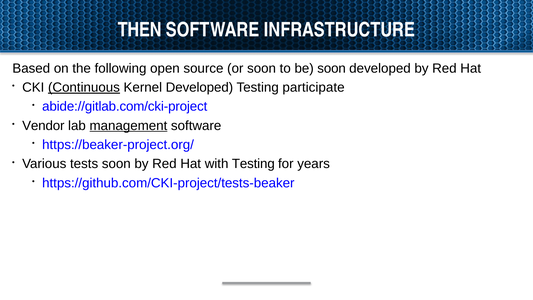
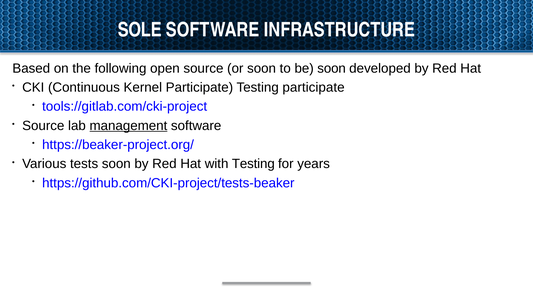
THEN: THEN -> SOLE (140, 30)
Continuous underline: present -> none (84, 87)
Kernel Developed: Developed -> Participate (199, 87)
abide://gitlab.com/cki-project: abide://gitlab.com/cki-project -> tools://gitlab.com/cki-project (125, 106)
Vendor: Vendor -> Source (43, 126)
